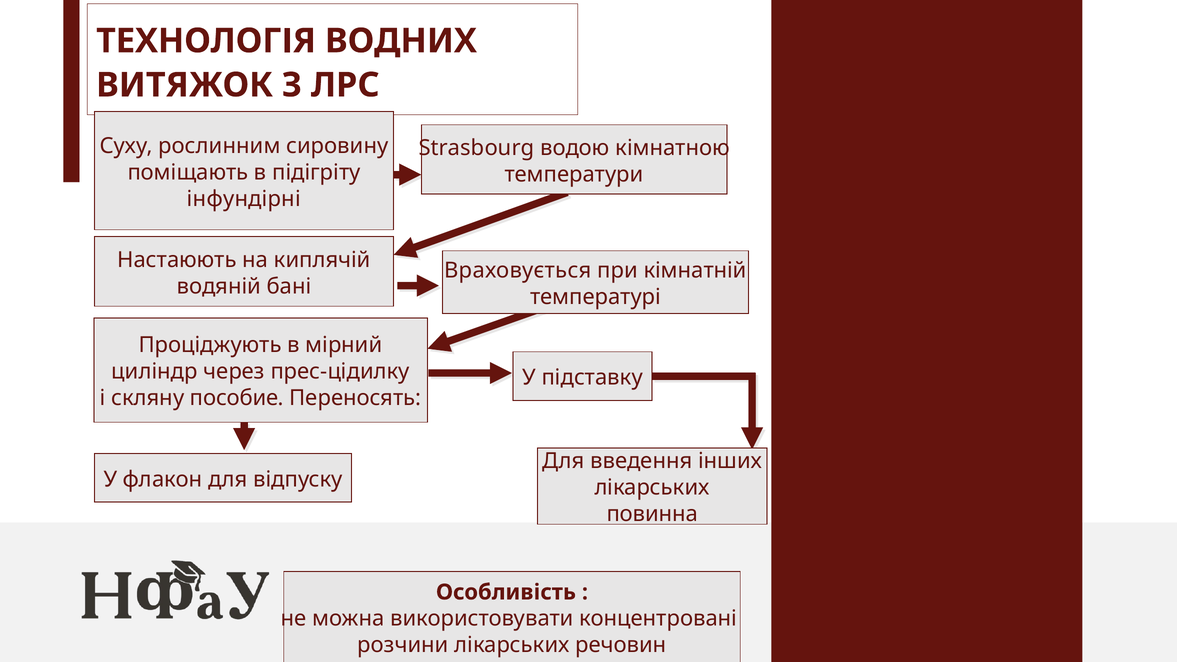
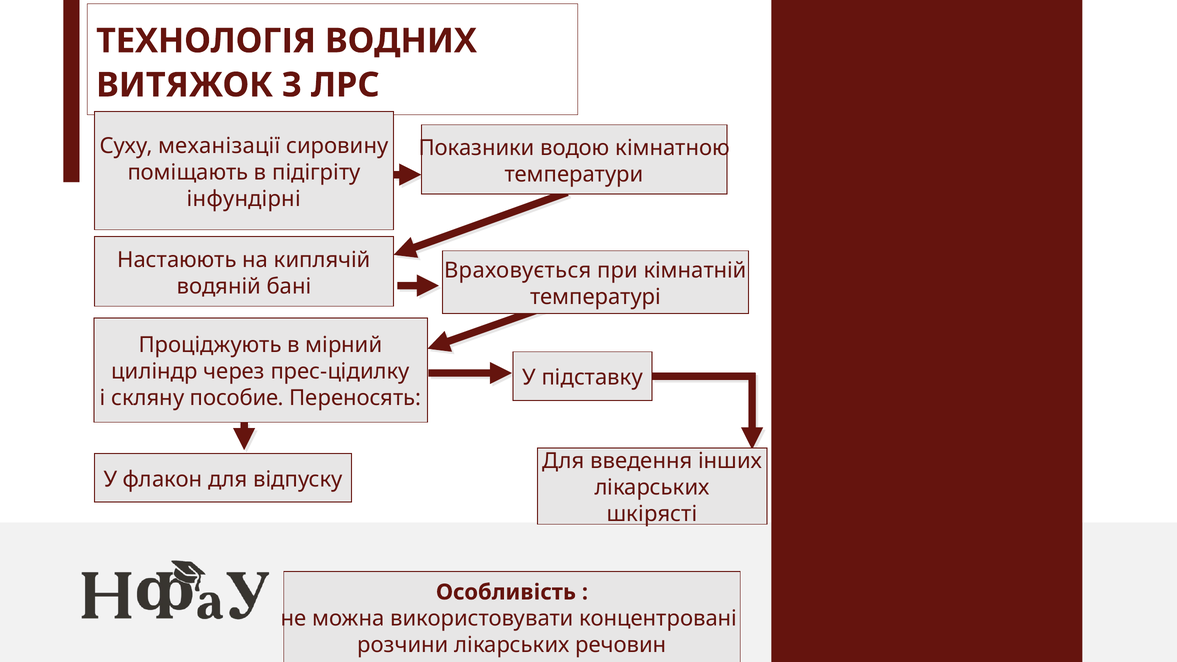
рослинним: рослинним -> механізації (219, 146)
Strasbourg: Strasbourg -> Показники (477, 148)
повинна: повинна -> шкірясті (652, 514)
